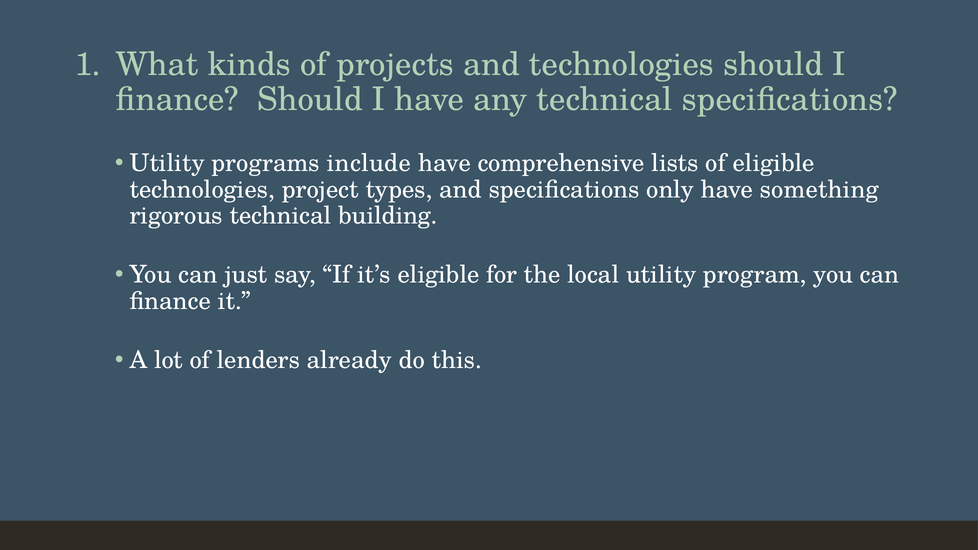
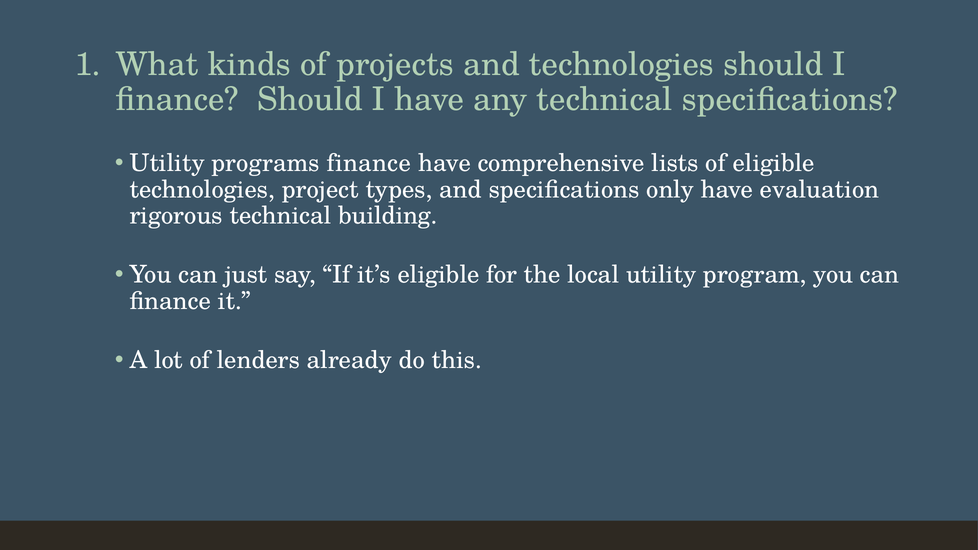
programs include: include -> finance (369, 163)
something: something -> evaluation (820, 190)
